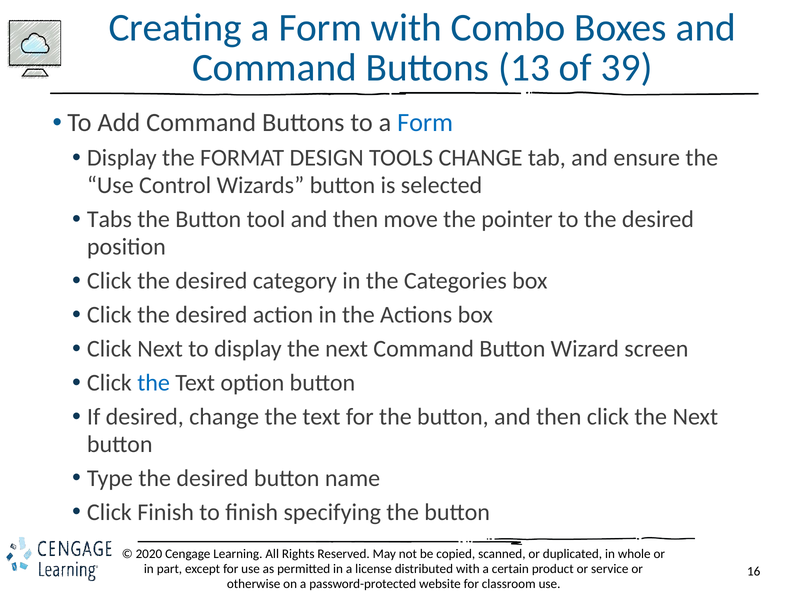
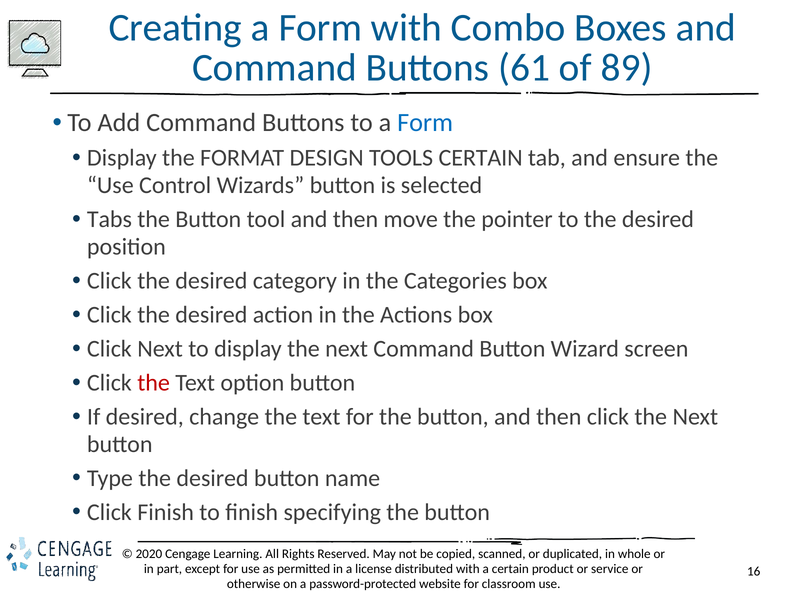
13: 13 -> 61 (524, 68)
39: 39 -> 89 (627, 68)
TOOLS CHANGE: CHANGE -> CERTAIN (481, 158)
the colour: blue -> red (154, 383)
